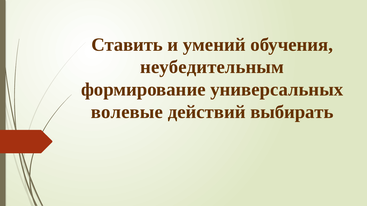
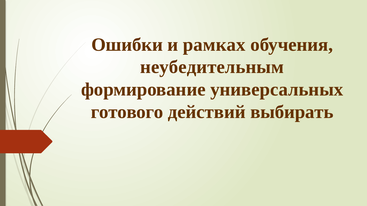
Ставить: Ставить -> Ошибки (127, 45)
умений: умений -> рамках (214, 45)
волевые: волевые -> готового (127, 112)
